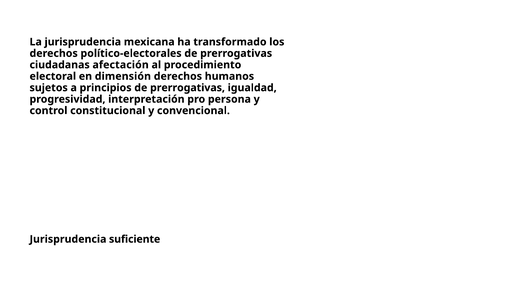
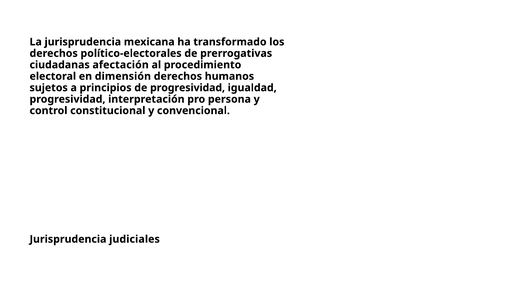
principios de prerrogativas: prerrogativas -> progresividad (188, 88)
suficiente: suficiente -> judiciales (135, 239)
